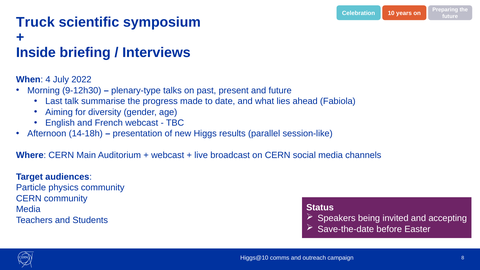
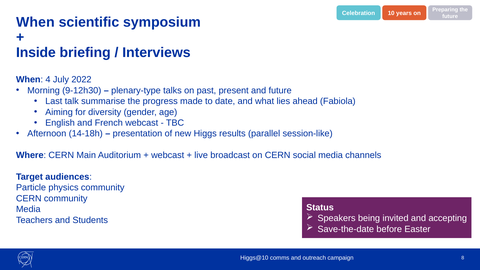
Truck: Truck -> When (35, 22)
